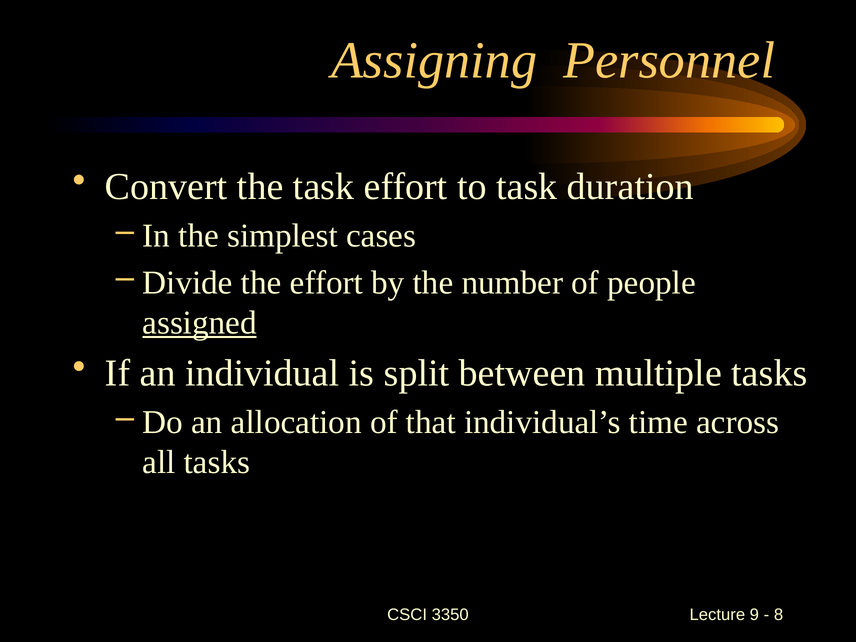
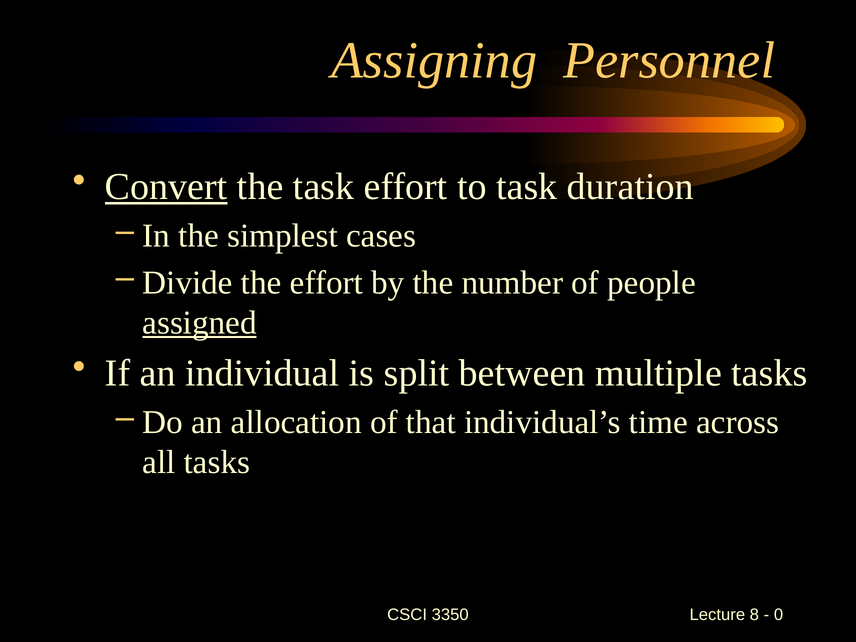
Convert underline: none -> present (166, 187)
9: 9 -> 8 (754, 615)
8: 8 -> 0 (779, 615)
